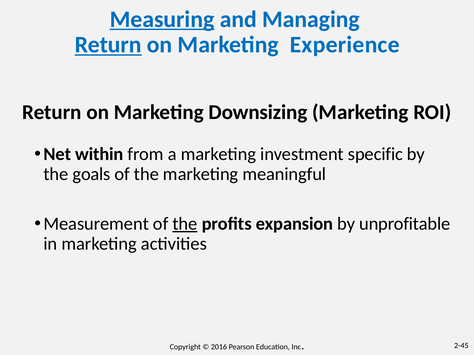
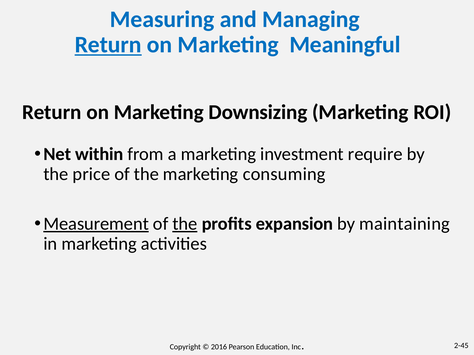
Measuring underline: present -> none (162, 19)
Experience: Experience -> Meaningful (345, 45)
specific: specific -> require (375, 154)
goals: goals -> price (91, 174)
meaningful: meaningful -> consuming (284, 174)
Measurement underline: none -> present (96, 224)
unprofitable: unprofitable -> maintaining (405, 224)
